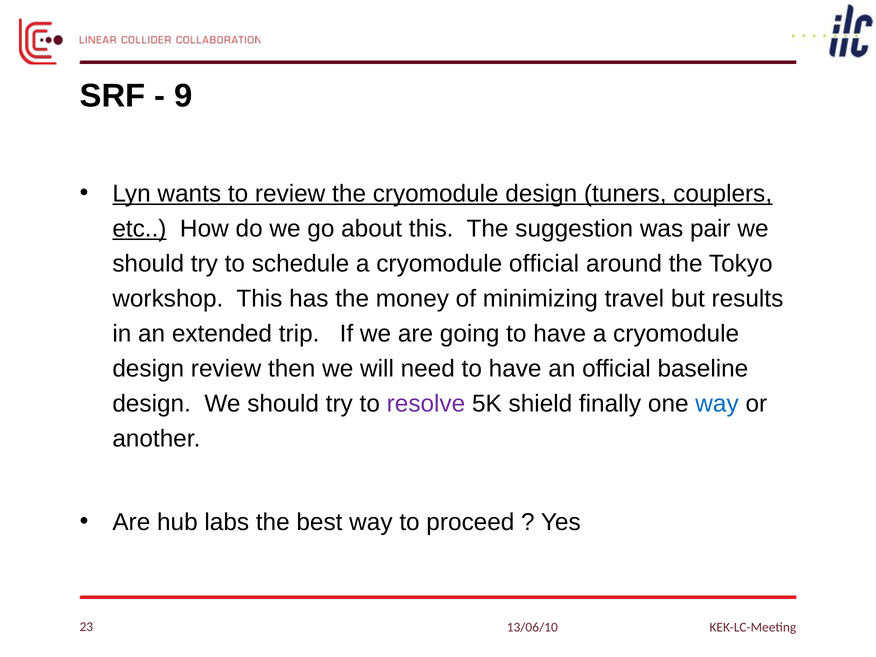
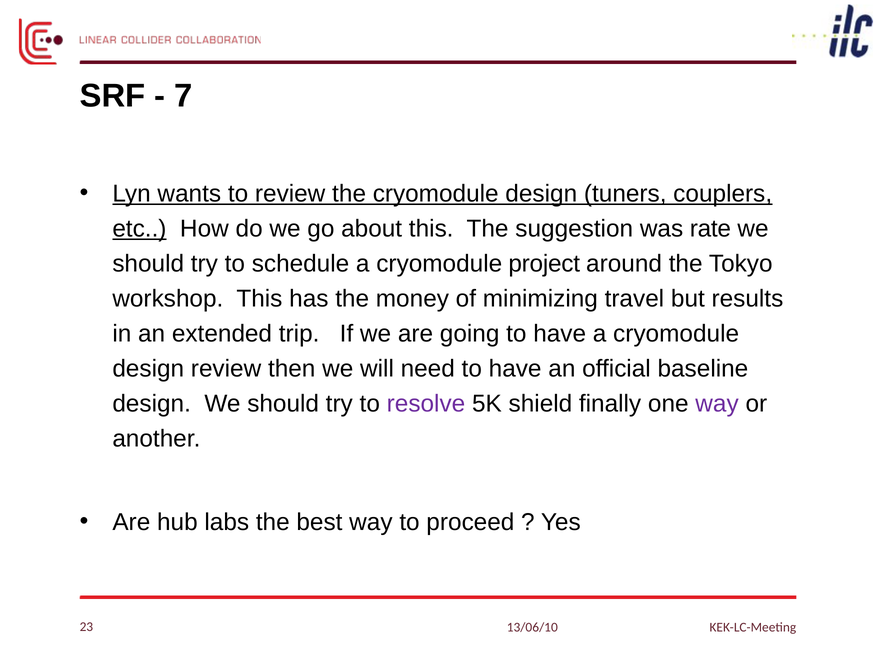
9: 9 -> 7 (183, 96)
pair: pair -> rate (710, 229)
cryomodule official: official -> project (544, 264)
way colour: blue -> purple (717, 404)
